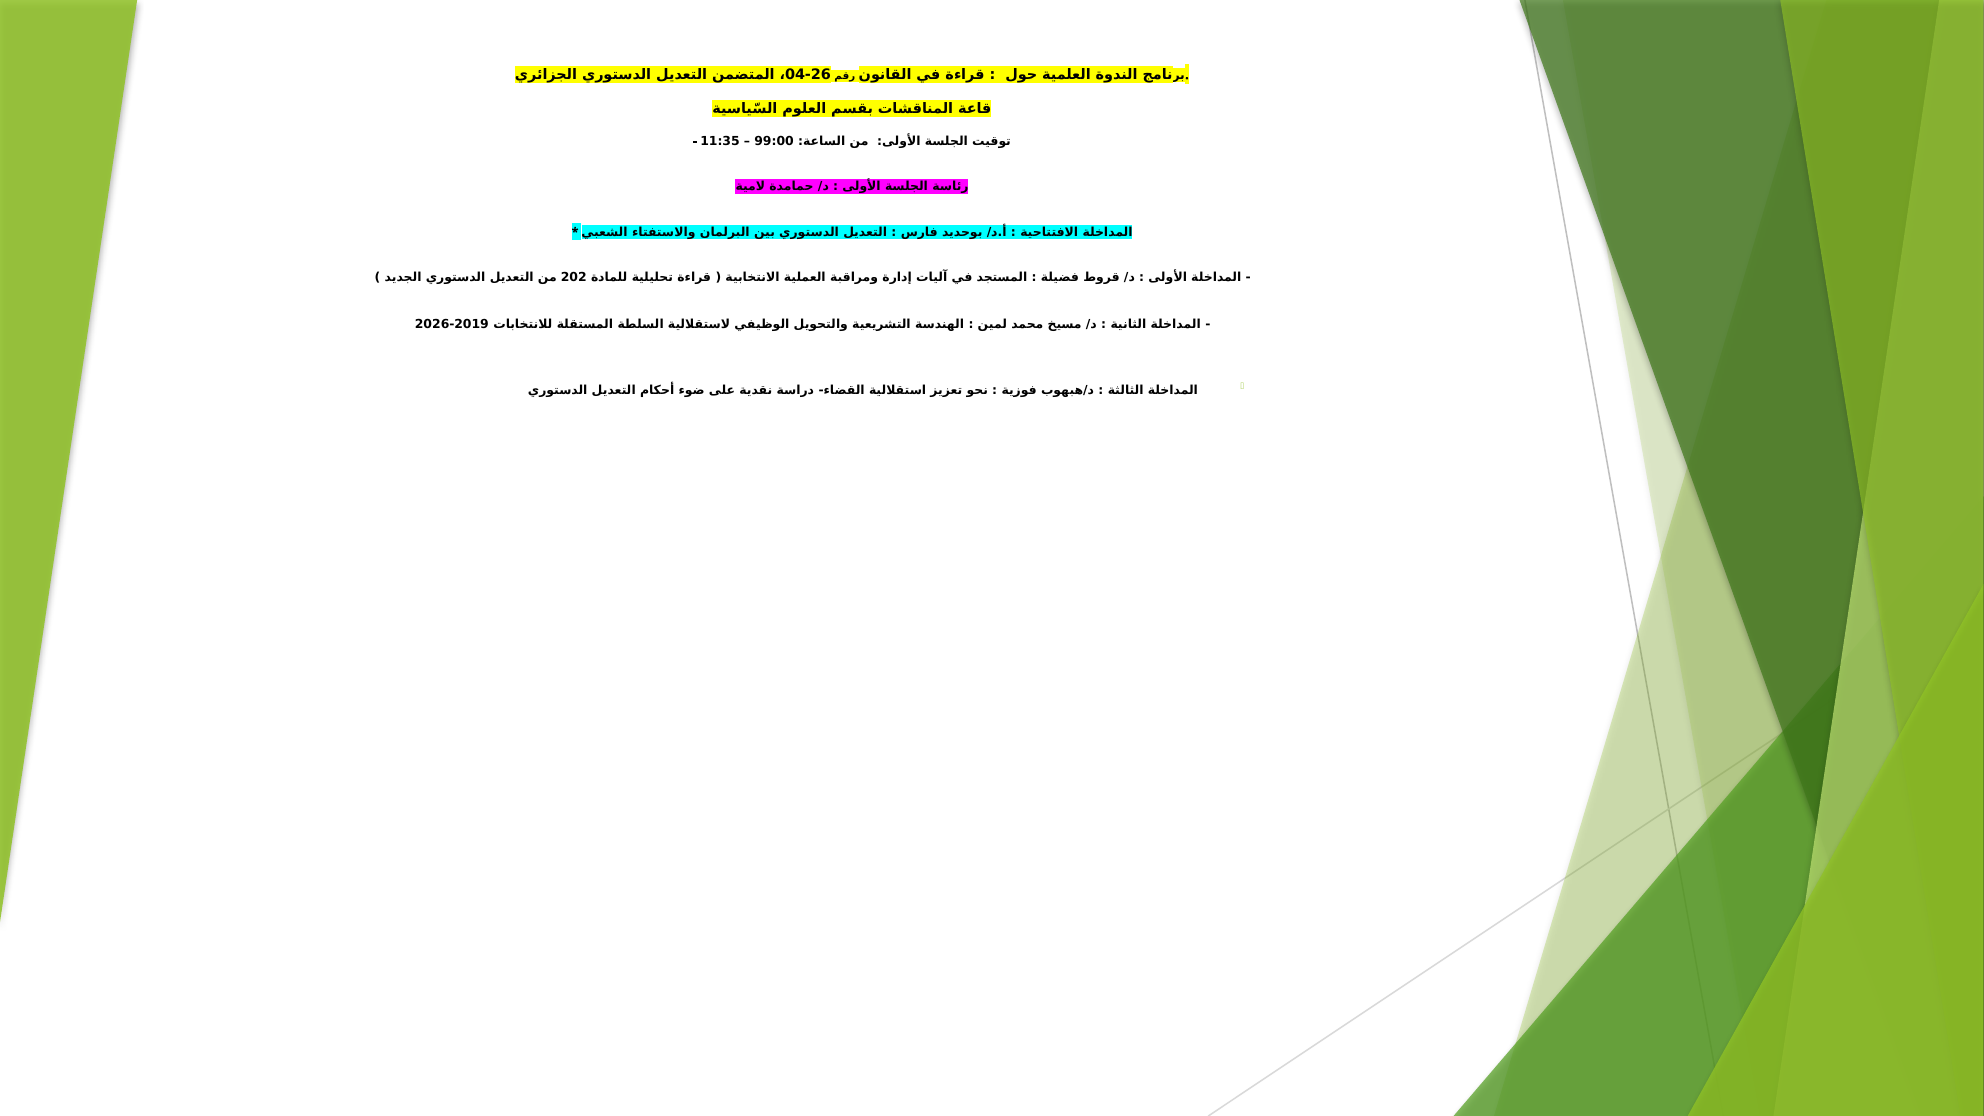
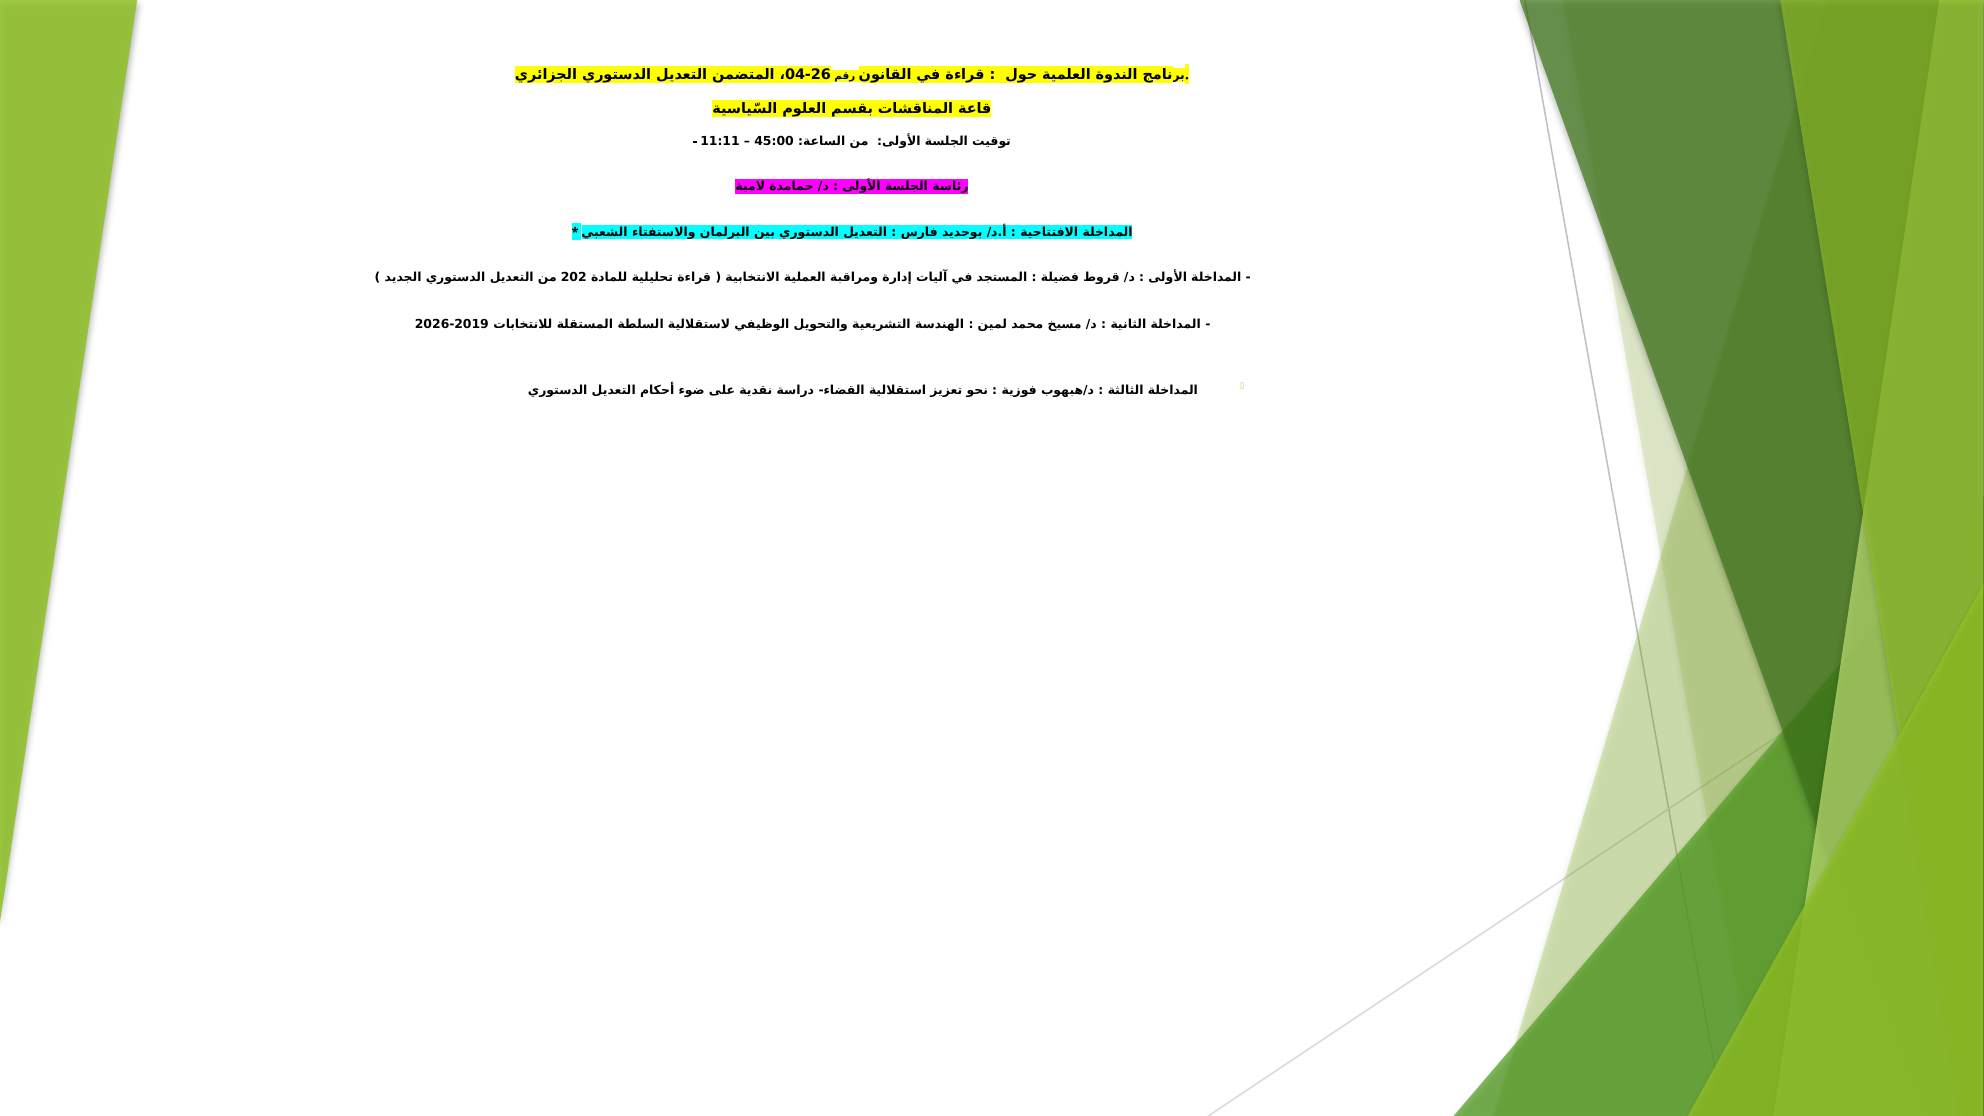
11:35: 11:35 -> 11:11 (720, 141)
99:00: 99:00 -> 45:00 (774, 141)
